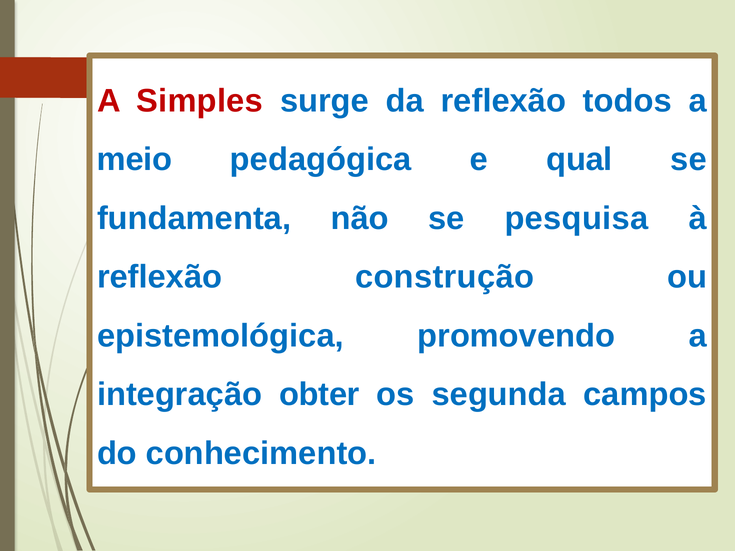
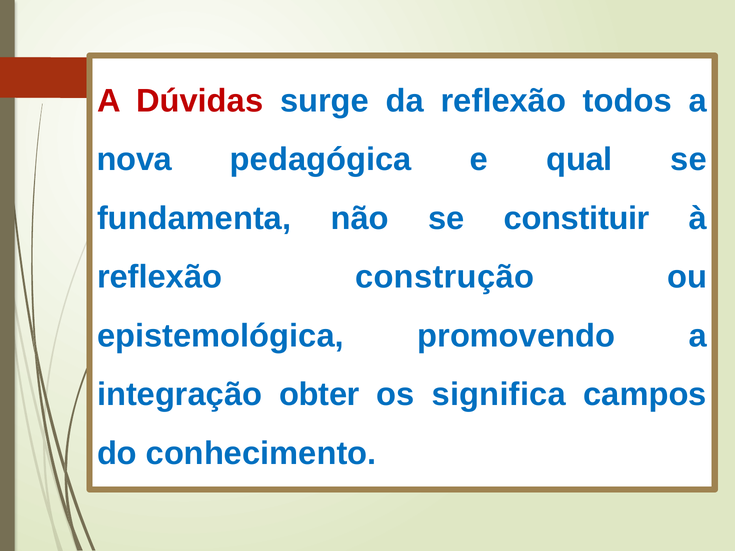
Simples: Simples -> Dúvidas (200, 101)
meio: meio -> nova (134, 160)
pesquisa: pesquisa -> constituir (577, 218)
segunda: segunda -> significa (499, 395)
